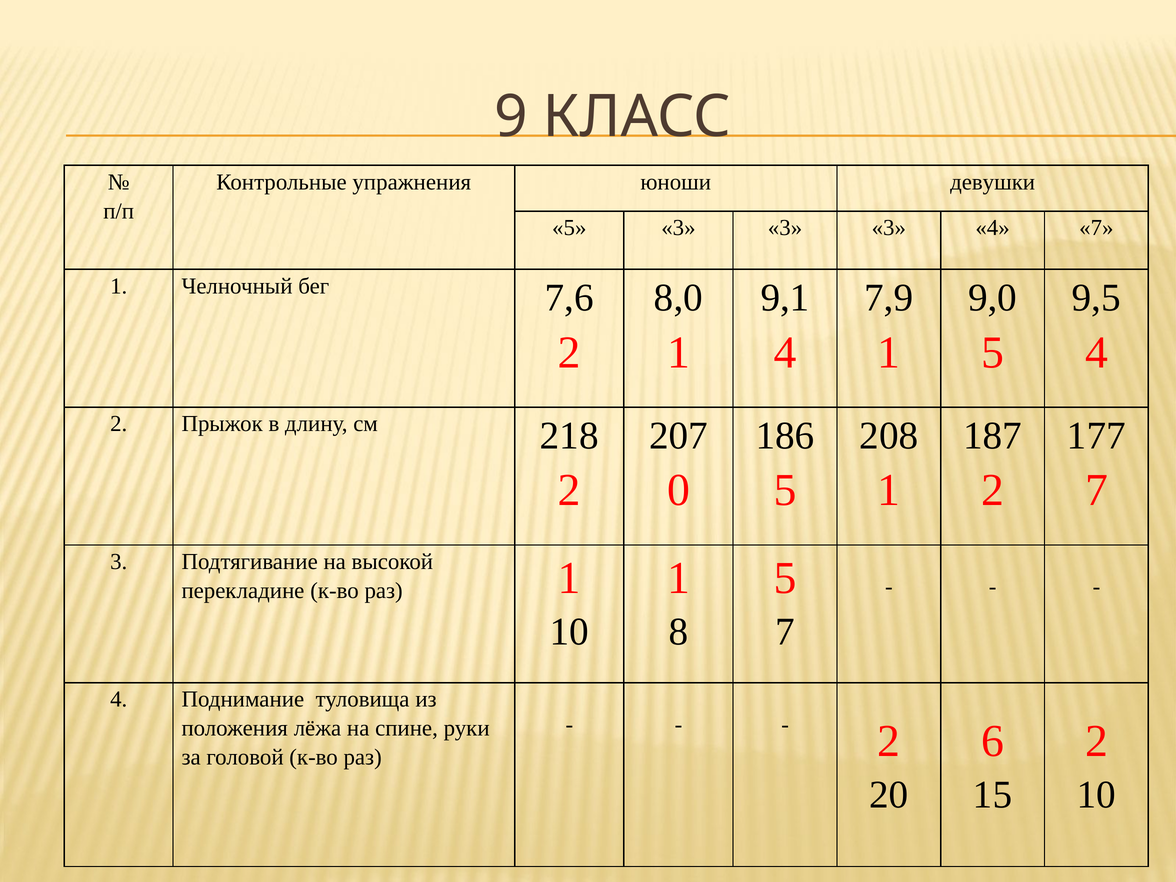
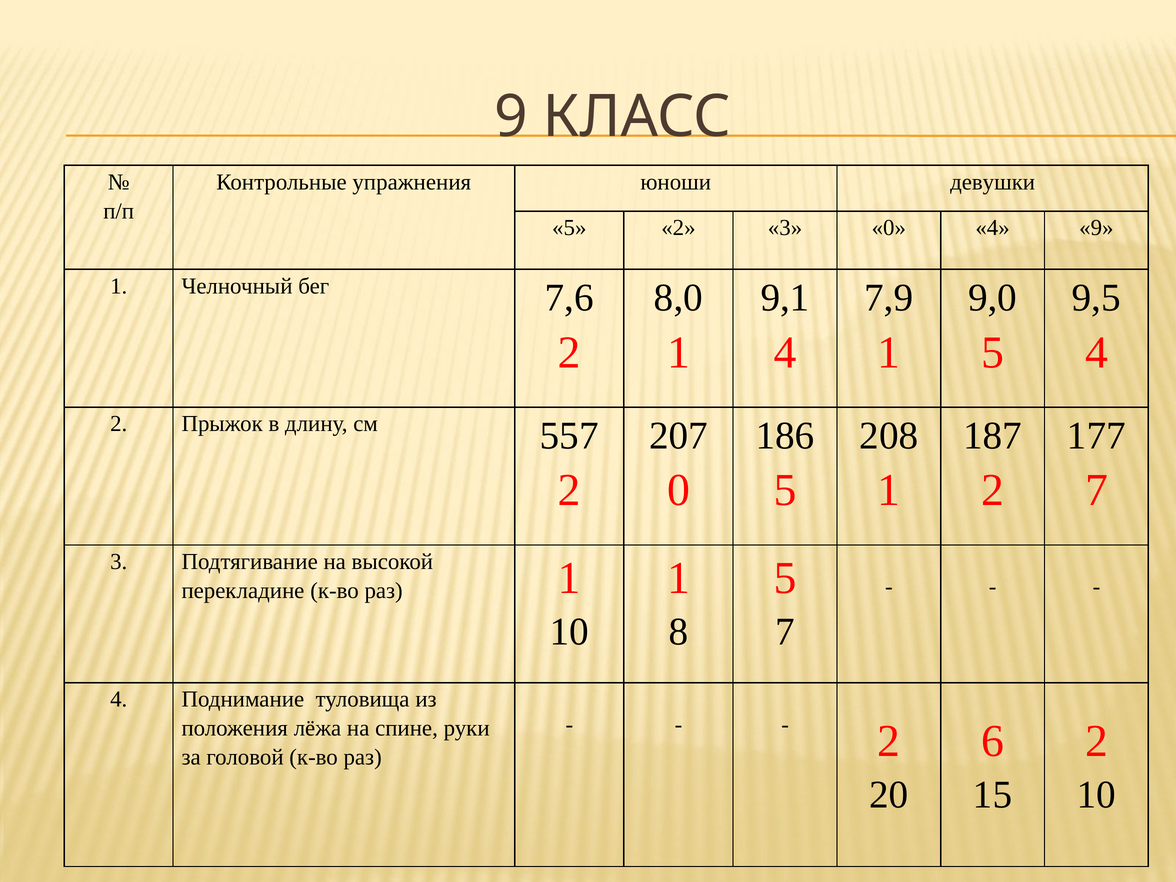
5 3: 3 -> 2 (678, 228)
3: 3 -> 0 (889, 228)
4 7: 7 -> 9 (1096, 228)
218: 218 -> 557 (569, 436)
